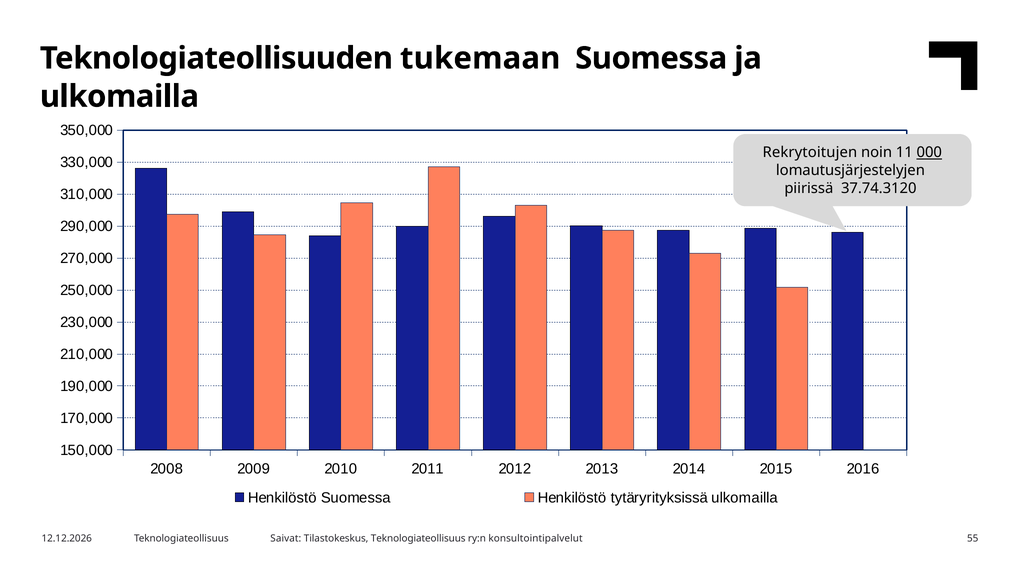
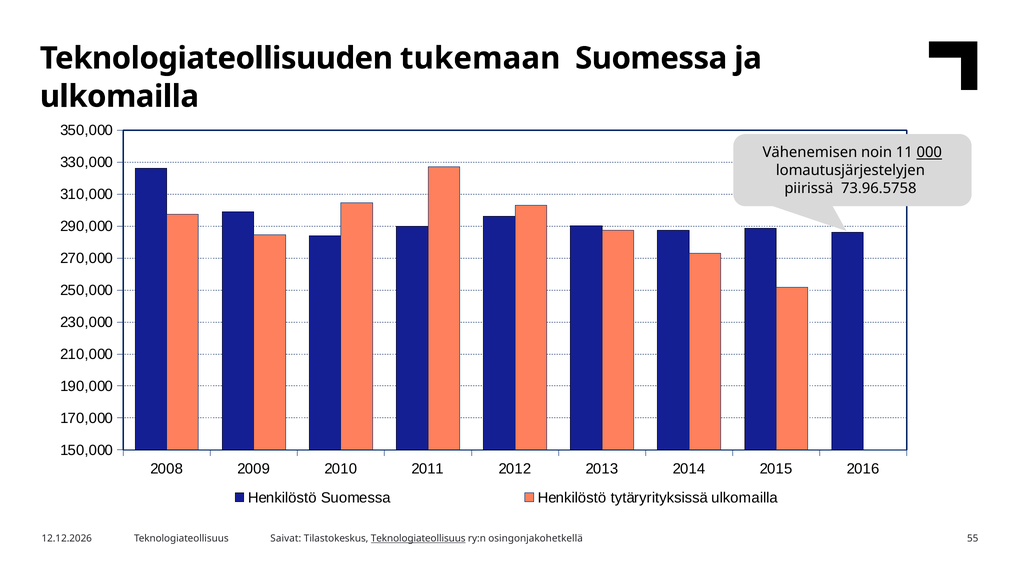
Rekrytoitujen: Rekrytoitujen -> Vähenemisen (810, 153)
37.74.3120: 37.74.3120 -> 73.96.5758 (879, 188)
Teknologiateollisuus underline: none -> present (418, 539)
konsultointipalvelut: konsultointipalvelut -> osingonjakohetkellä (536, 539)
